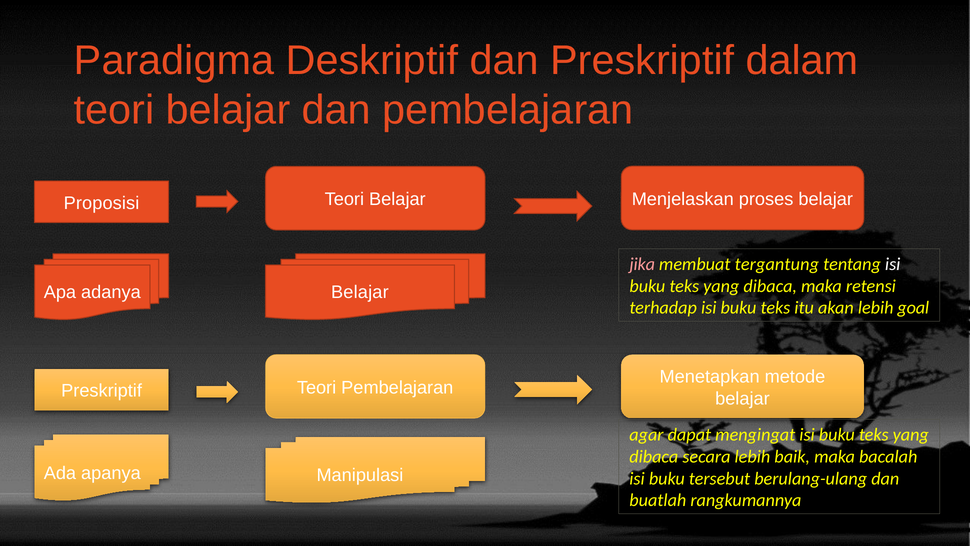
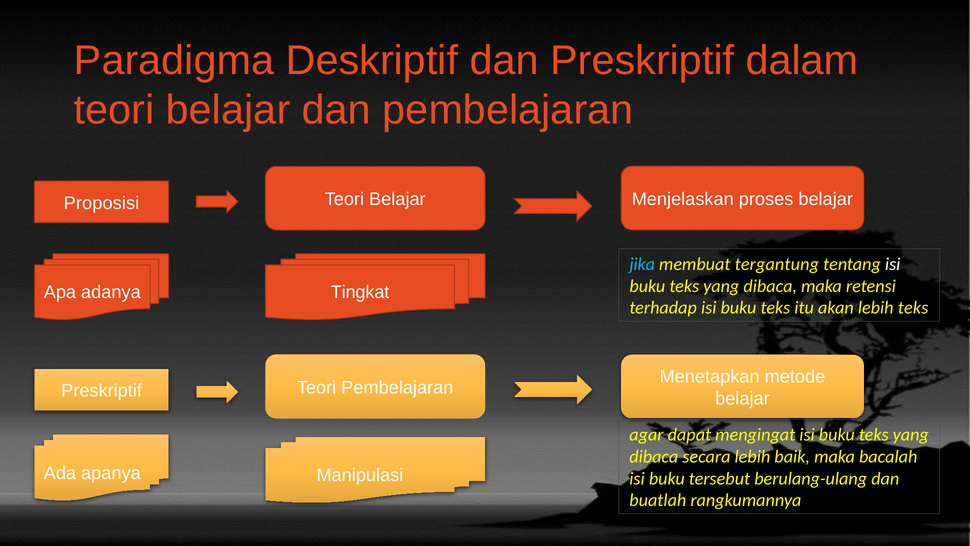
jika colour: pink -> light blue (642, 264)
adanya Belajar: Belajar -> Tingkat (360, 292)
lebih goal: goal -> teks (913, 308)
